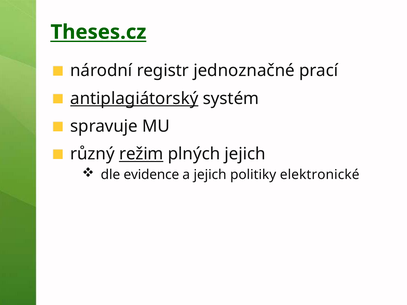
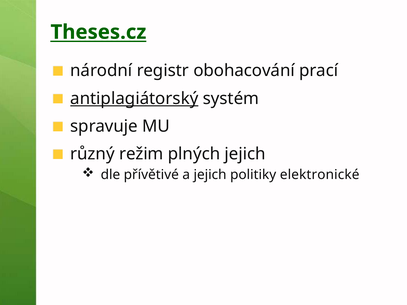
jednoznačné: jednoznačné -> obohacování (244, 71)
režim underline: present -> none (141, 154)
evidence: evidence -> přívětivé (151, 175)
